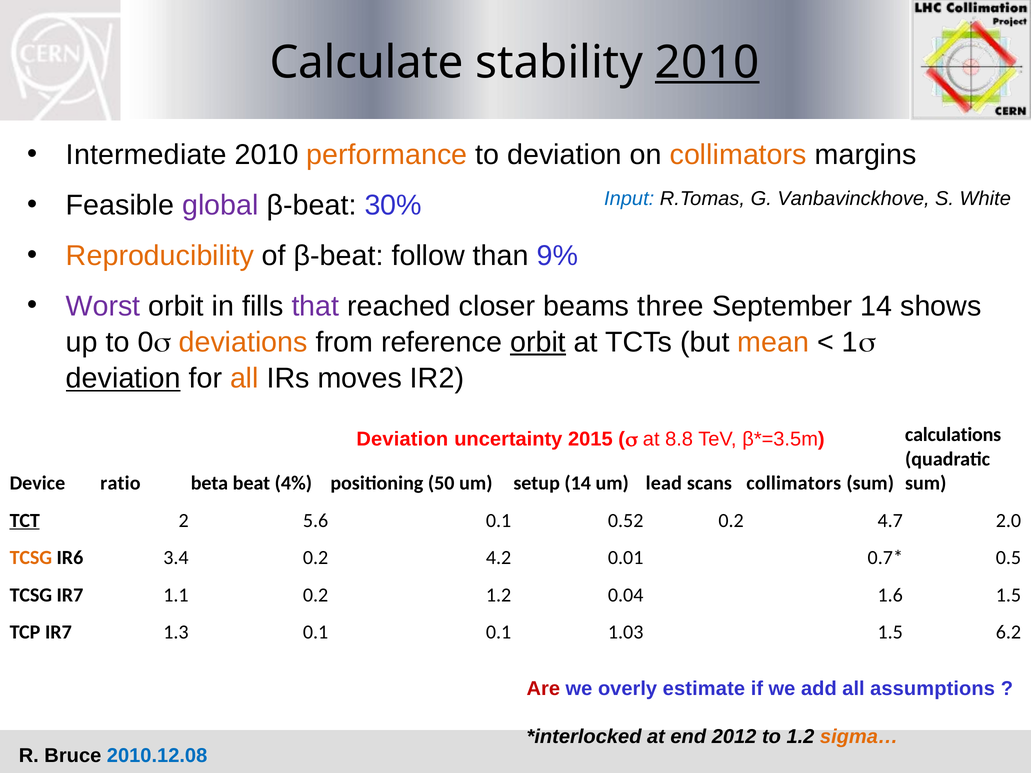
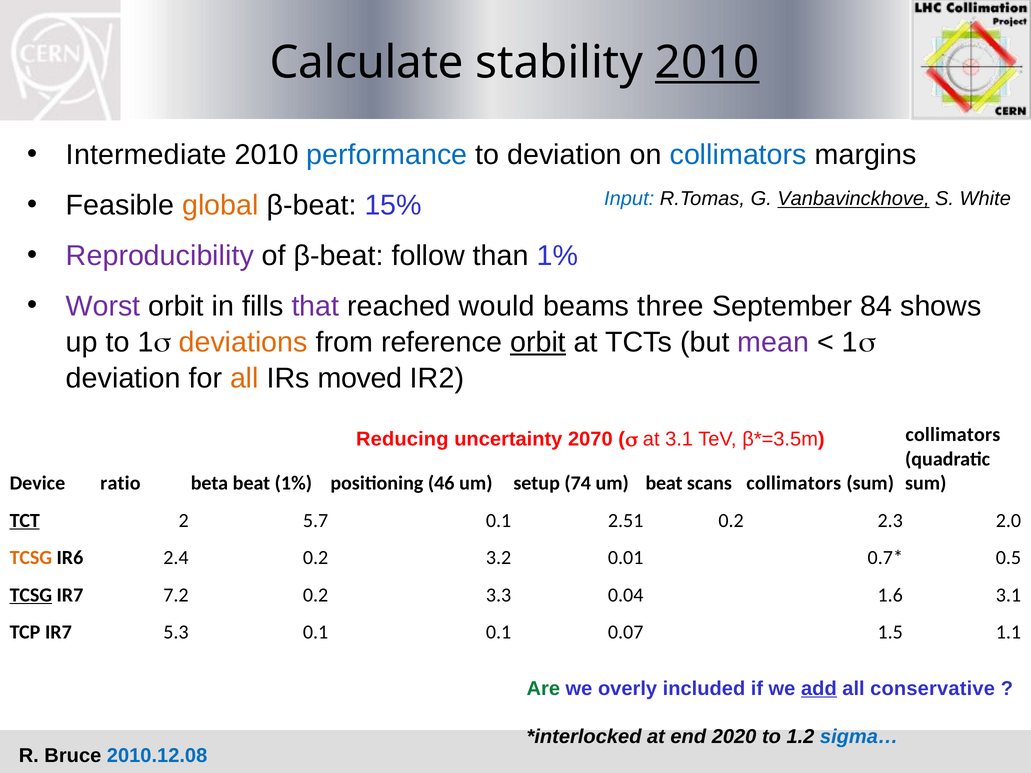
performance colour: orange -> blue (387, 155)
collimators colour: orange -> blue (738, 155)
Vanbavinckhove underline: none -> present (853, 199)
global colour: purple -> orange (220, 205)
30%: 30% -> 15% (393, 205)
Reproducibility colour: orange -> purple (160, 256)
than 9%: 9% -> 1% (558, 256)
closer: closer -> would (497, 306)
September 14: 14 -> 84 (876, 306)
to 0: 0 -> 1 (145, 342)
mean colour: orange -> purple (773, 342)
deviation underline: present -> none (123, 378)
moves: moves -> moved (360, 378)
calculations: calculations -> collimators (953, 435)
Deviation: Deviation -> Reducing (402, 440)
2015: 2015 -> 2070 (590, 440)
at 8.8: 8.8 -> 3.1 (679, 440)
beat 4%: 4% -> 1% (293, 483)
50: 50 -> 46 (441, 483)
setup 14: 14 -> 74 (578, 483)
um lead: lead -> beat (664, 483)
5.6: 5.6 -> 5.7 (316, 521)
0.52: 0.52 -> 2.51 (626, 521)
4.7: 4.7 -> 2.3 (890, 521)
3.4: 3.4 -> 2.4 (176, 558)
4.2: 4.2 -> 3.2 (499, 558)
TCSG underline: none -> present (31, 595)
1.1: 1.1 -> 7.2 (176, 595)
0.2 1.2: 1.2 -> 3.3 (499, 595)
1.6 1.5: 1.5 -> 3.1 (1008, 595)
1.3: 1.3 -> 5.3 (176, 632)
1.03: 1.03 -> 0.07 (626, 632)
6.2: 6.2 -> 1.1 (1008, 632)
Are colour: red -> green (543, 689)
estimate: estimate -> included (704, 689)
add underline: none -> present (819, 689)
assumptions: assumptions -> conservative (933, 689)
2012: 2012 -> 2020 (734, 737)
sigma… colour: orange -> blue (859, 737)
